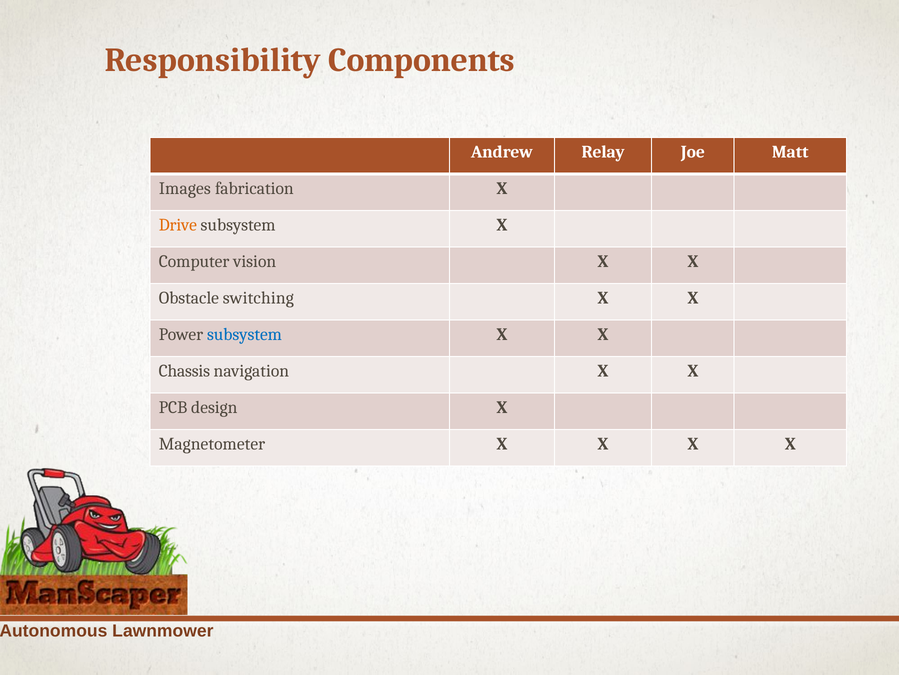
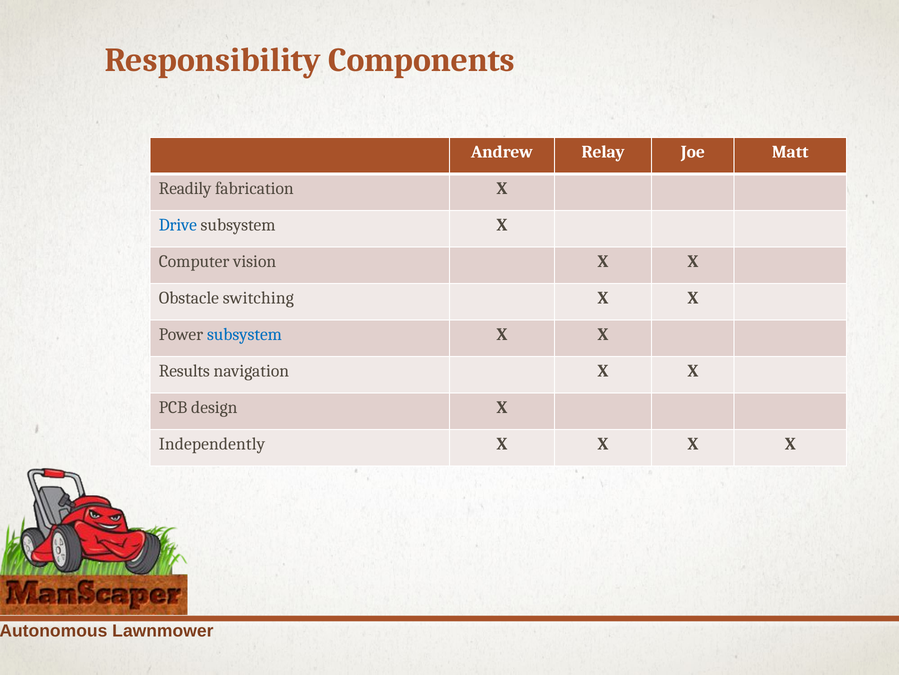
Images: Images -> Readily (185, 188)
Drive colour: orange -> blue (178, 225)
Chassis: Chassis -> Results (184, 371)
Magnetometer: Magnetometer -> Independently (212, 443)
